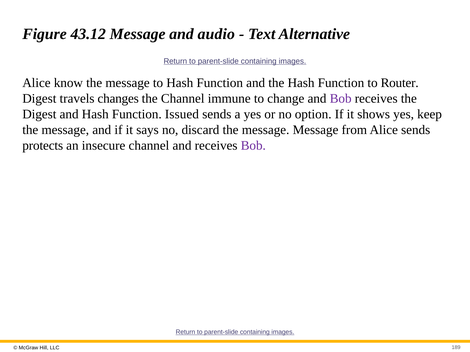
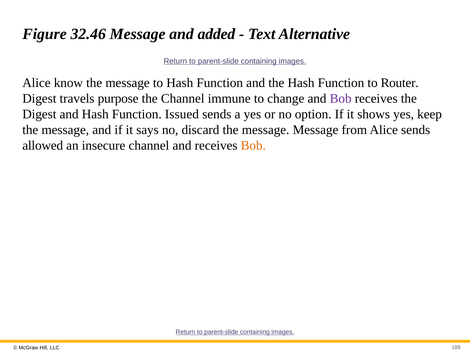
43.12: 43.12 -> 32.46 (88, 34)
audio: audio -> added (216, 34)
changes: changes -> purpose (118, 99)
protects: protects -> allowed (43, 146)
Bob colour: purple -> orange (253, 146)
